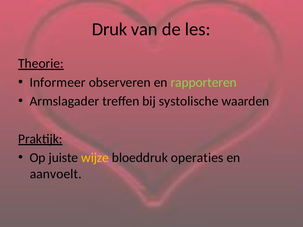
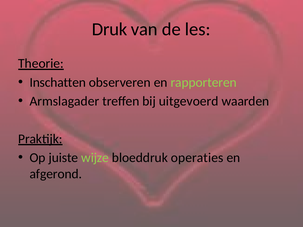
Informeer: Informeer -> Inschatten (58, 82)
systolische: systolische -> uitgevoerd (189, 101)
wijze colour: yellow -> light green (95, 158)
aanvoelt: aanvoelt -> afgerond (56, 174)
